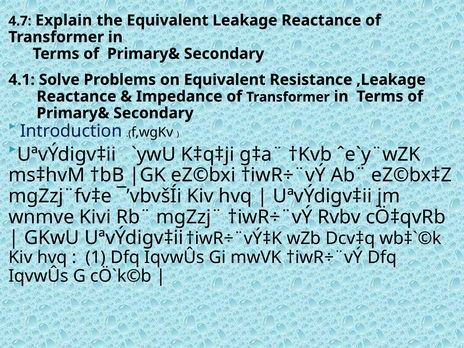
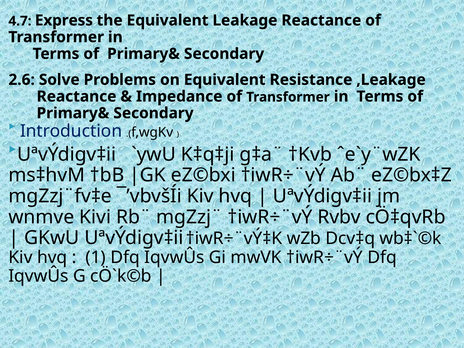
Explain: Explain -> Express (64, 20)
4.1: 4.1 -> 2.6 (22, 80)
